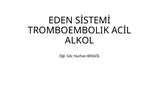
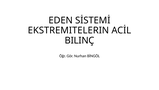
TROMBOEMBOLIK: TROMBOEMBOLIK -> EKSTREMITELERIN (68, 30)
ALKOL: ALKOL -> BILINÇ (80, 40)
